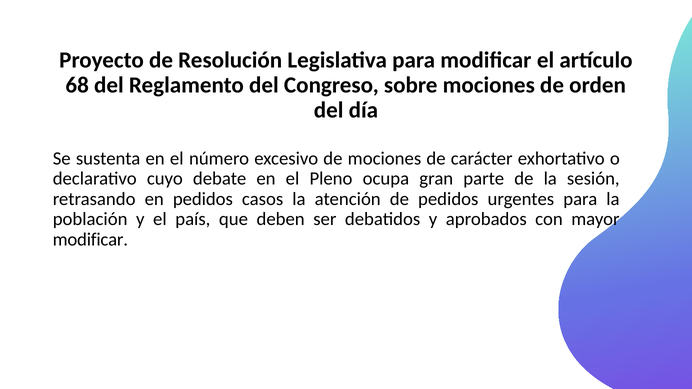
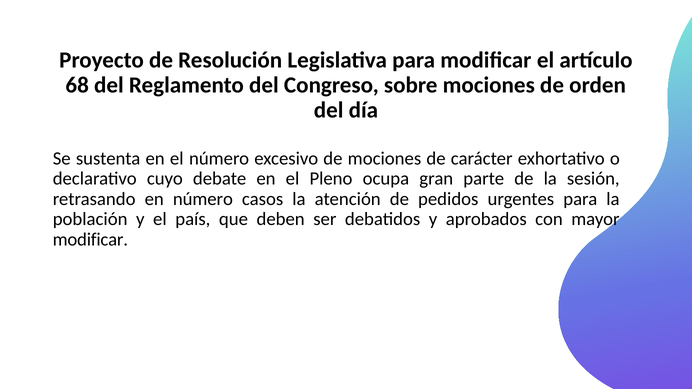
en pedidos: pedidos -> número (203, 199)
